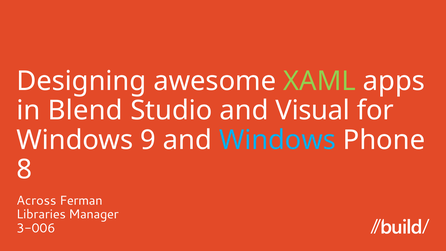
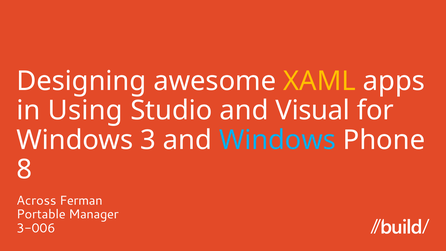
XAML colour: light green -> yellow (320, 81)
Blend: Blend -> Using (85, 110)
9: 9 -> 3 (148, 140)
Libraries: Libraries -> Portable (41, 214)
